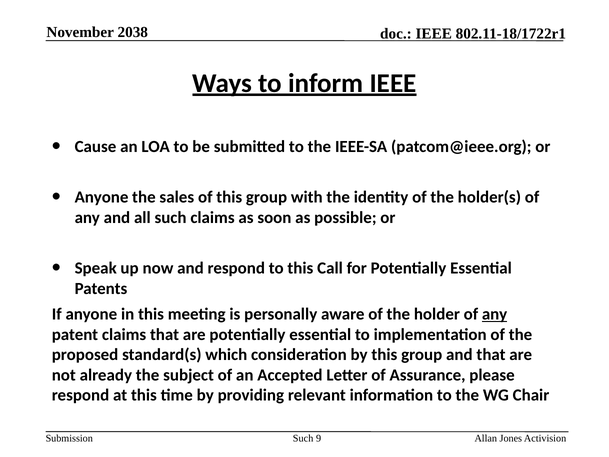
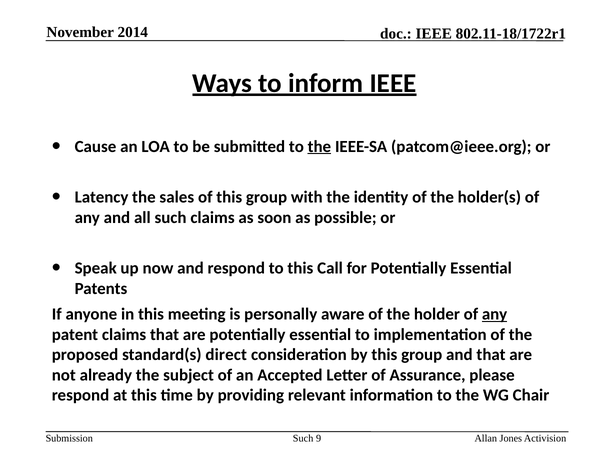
2038: 2038 -> 2014 (133, 32)
the underline: none -> present (319, 146)
Anyone: Anyone -> Latency (102, 197)
which: which -> direct (226, 355)
